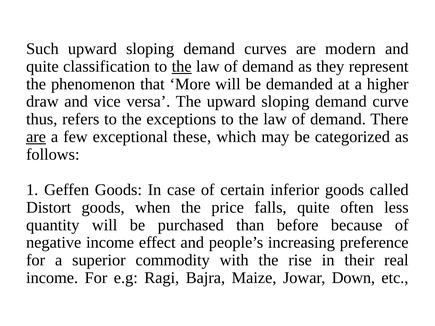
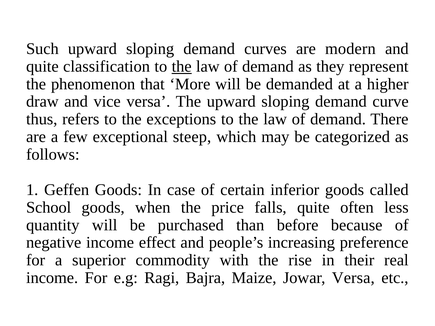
are underline: present -> none (36, 137)
these: these -> steep (192, 137)
Distort: Distort -> School (49, 208)
Jowar Down: Down -> Versa (353, 278)
